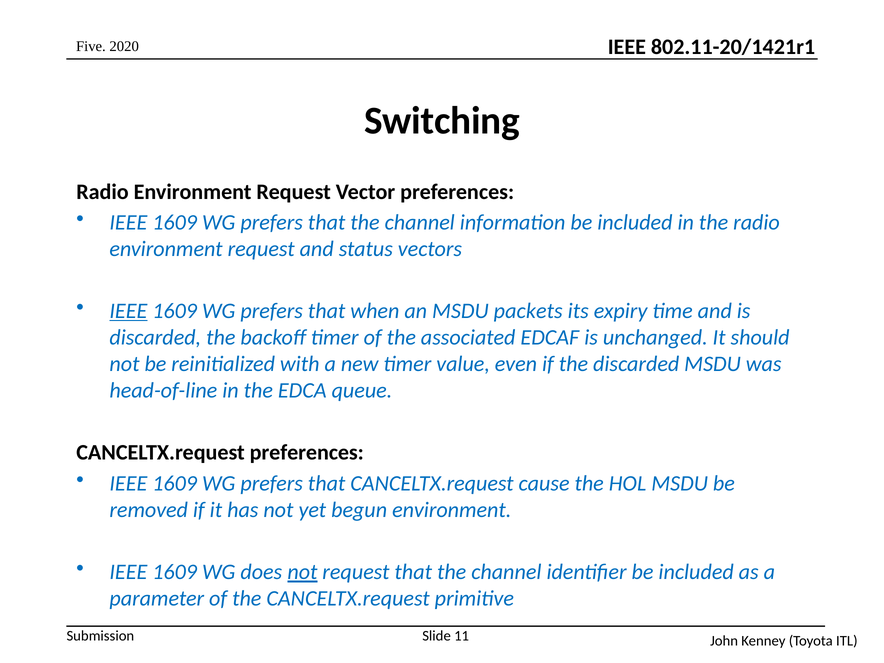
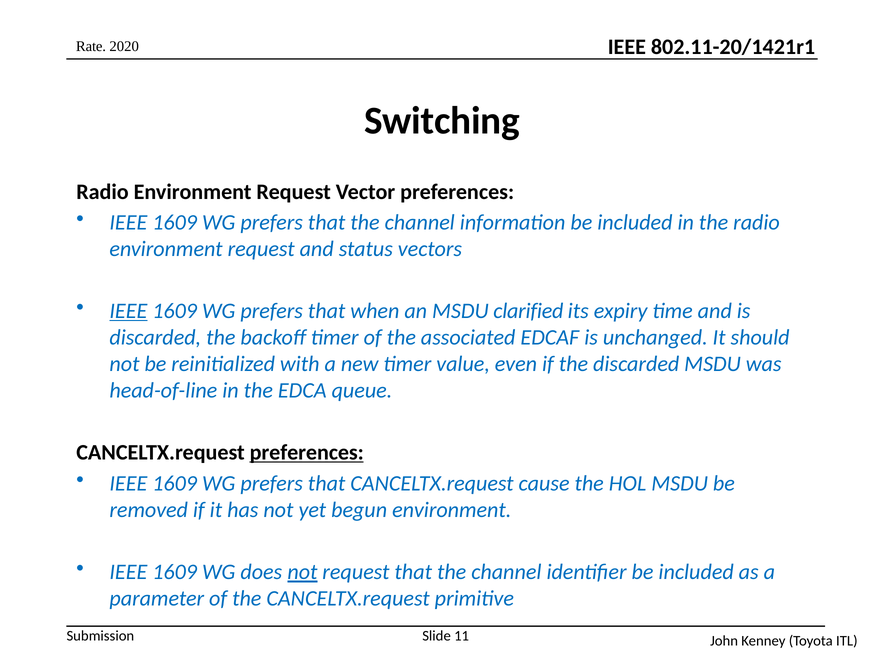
Five: Five -> Rate (91, 46)
packets: packets -> clarified (528, 311)
preferences underline: none -> present (307, 452)
